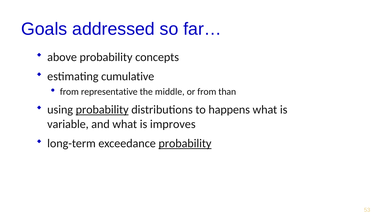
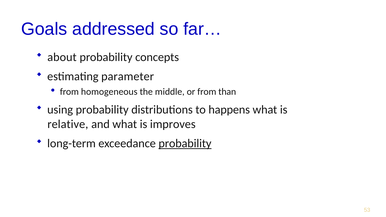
above: above -> about (62, 57)
cumulative: cumulative -> parameter (128, 76)
representative: representative -> homogeneous (109, 92)
probability underline: present -> none (102, 110)
variable: variable -> relative (68, 124)
